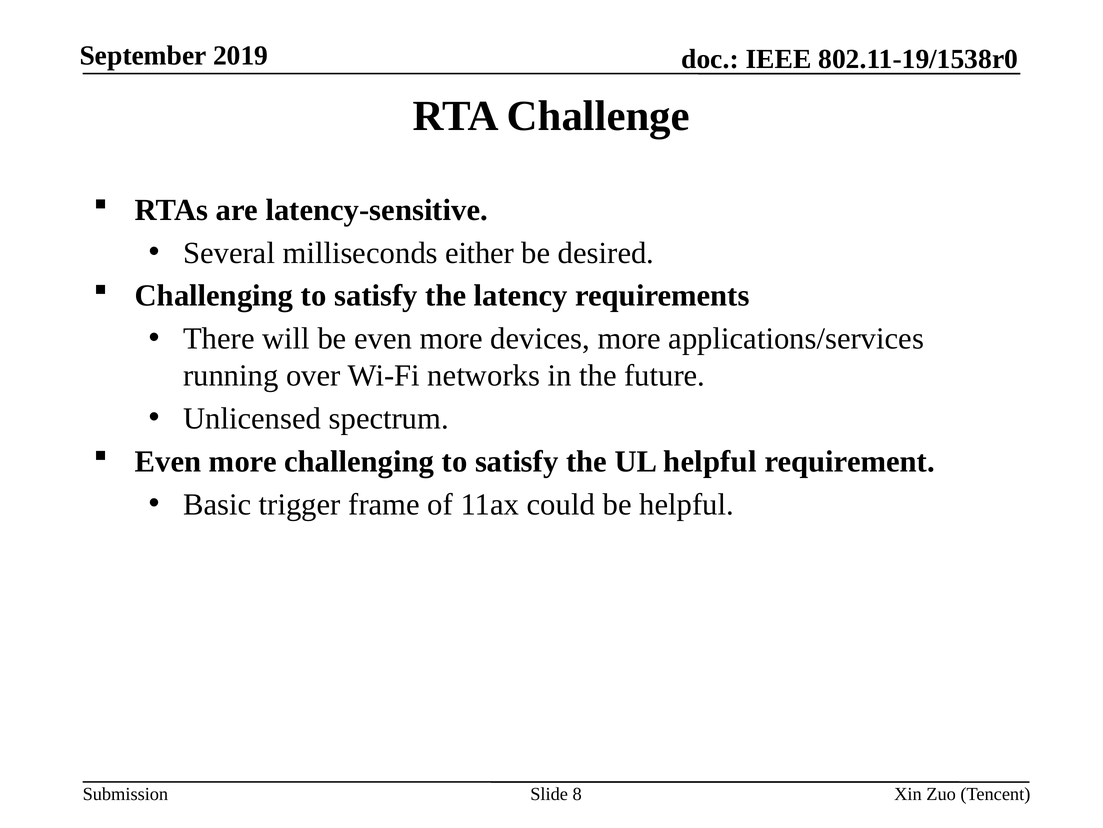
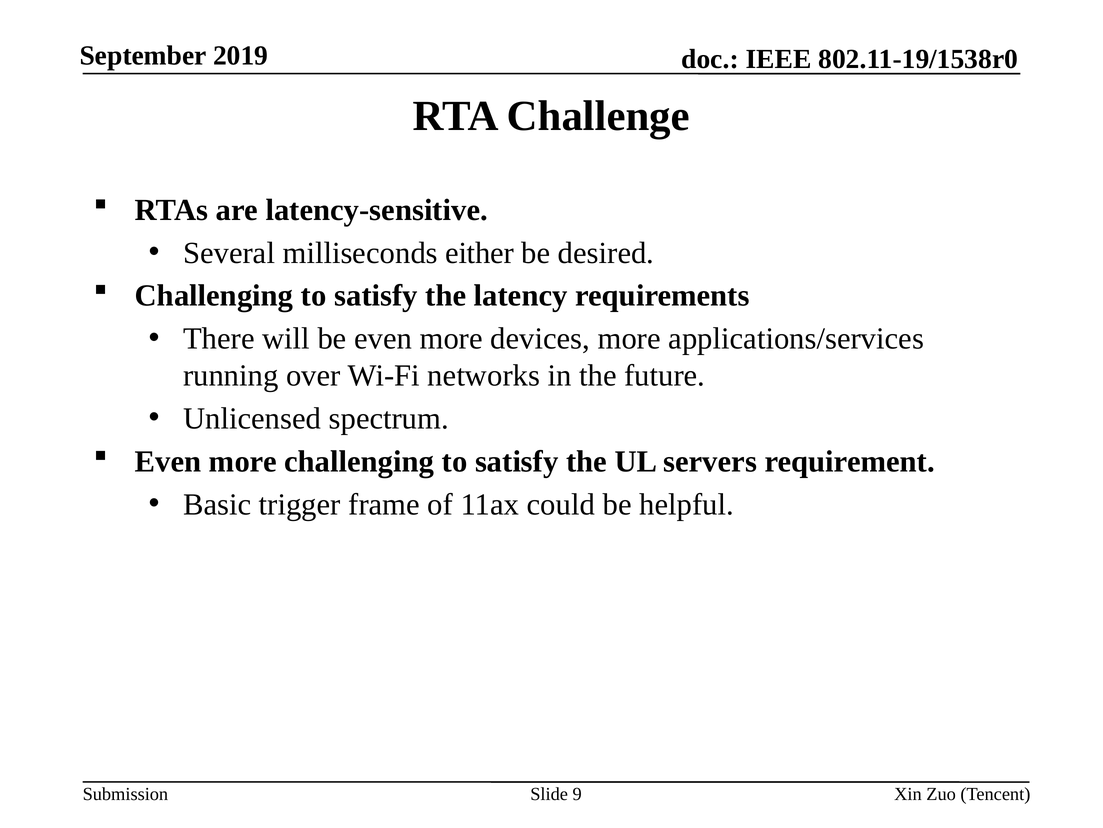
UL helpful: helpful -> servers (710, 461)
8: 8 -> 9 (577, 793)
